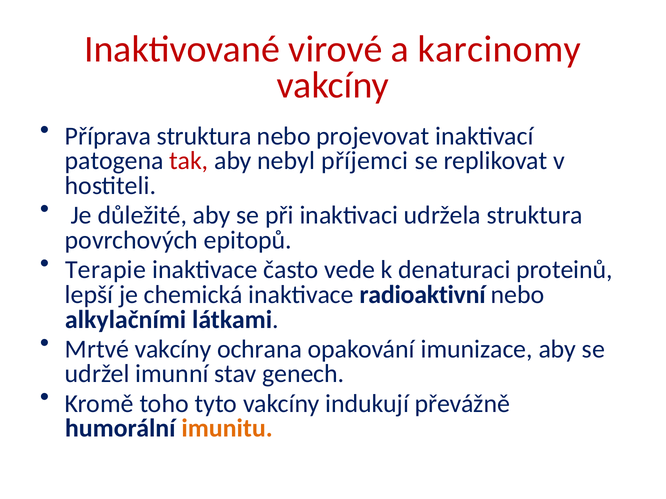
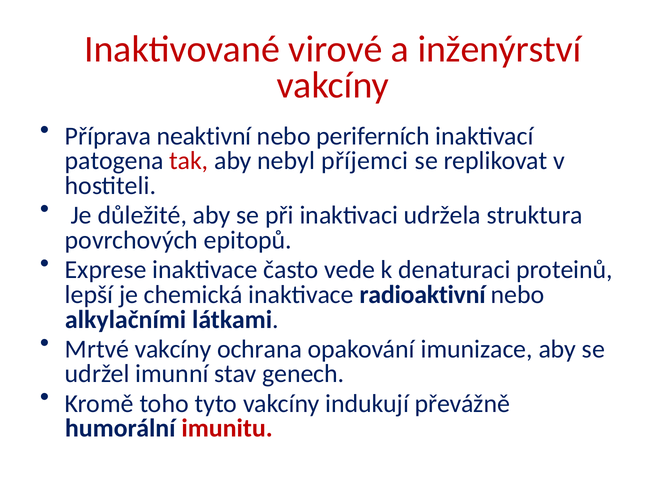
karcinomy: karcinomy -> inženýrství (500, 49)
Příprava struktura: struktura -> neaktivní (204, 136)
projevovat: projevovat -> periferních (373, 136)
Terapie: Terapie -> Exprese (106, 270)
imunitu colour: orange -> red (227, 429)
